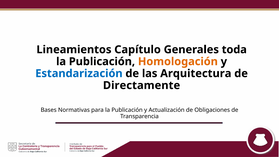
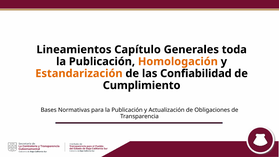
Estandarización colour: blue -> orange (79, 73)
Arquitectura: Arquitectura -> Confiabilidad (196, 73)
Directamente: Directamente -> Cumplimiento (142, 85)
